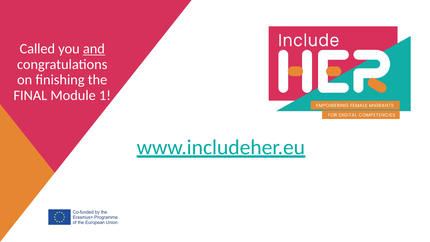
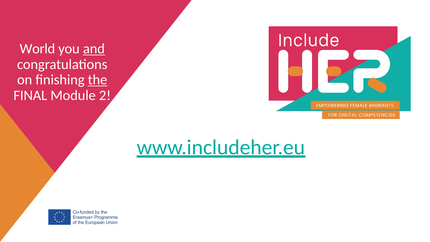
Called: Called -> World (37, 49)
the underline: none -> present (98, 80)
1: 1 -> 2 (105, 95)
